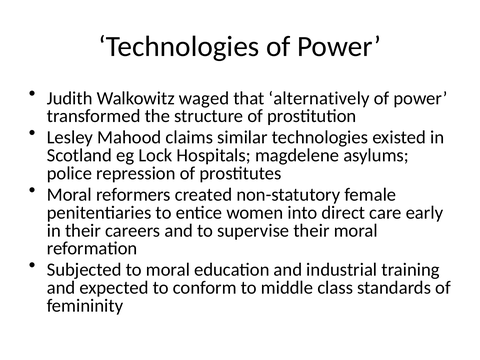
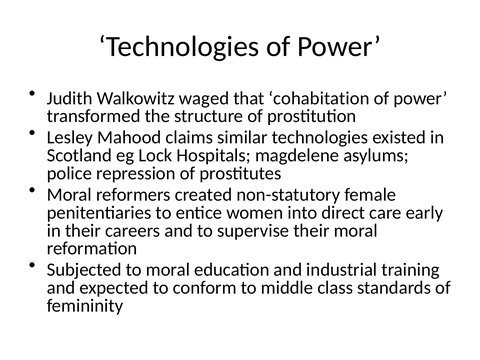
alternatively: alternatively -> cohabitation (319, 98)
